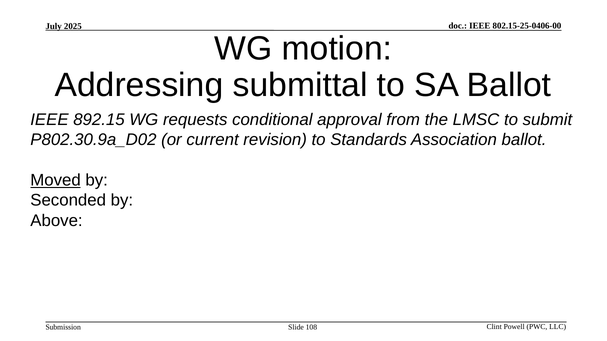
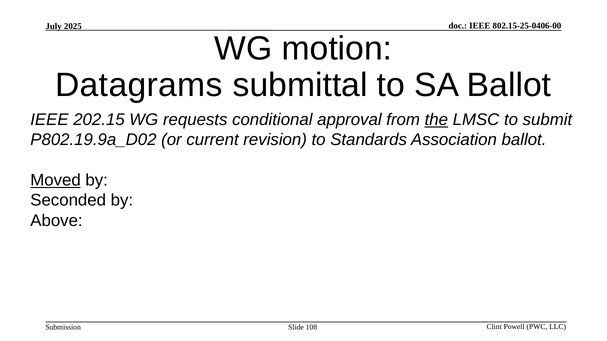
Addressing: Addressing -> Datagrams (139, 85)
892.15: 892.15 -> 202.15 (99, 120)
the underline: none -> present (436, 120)
P802.30.9a_D02: P802.30.9a_D02 -> P802.19.9a_D02 (93, 140)
